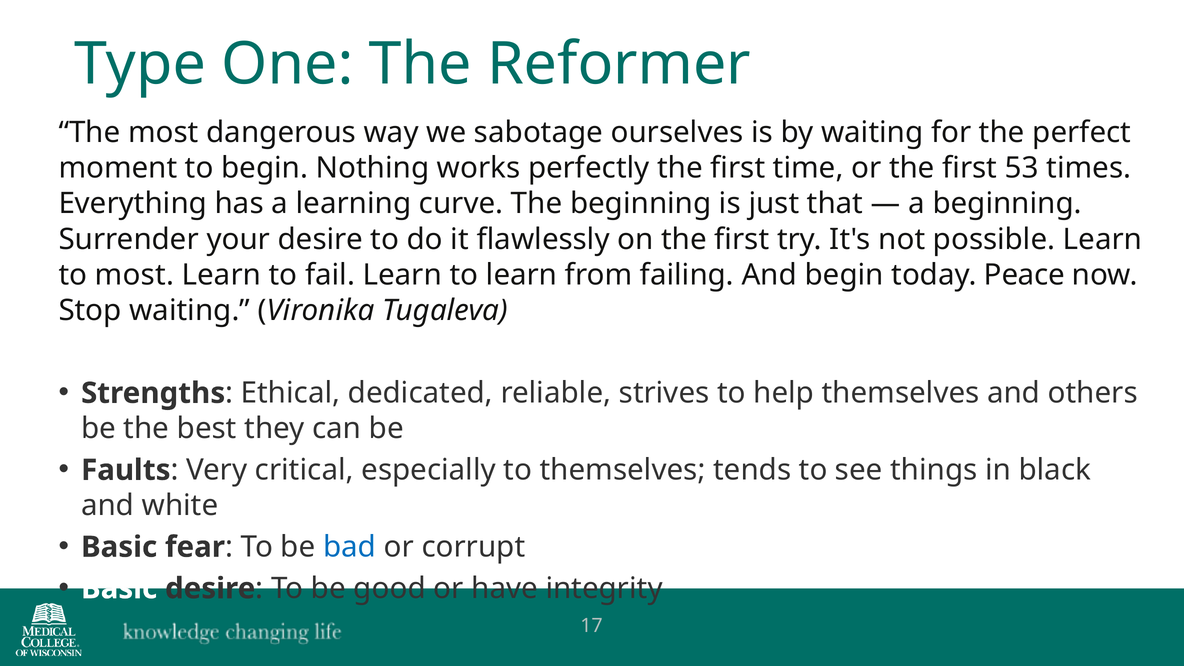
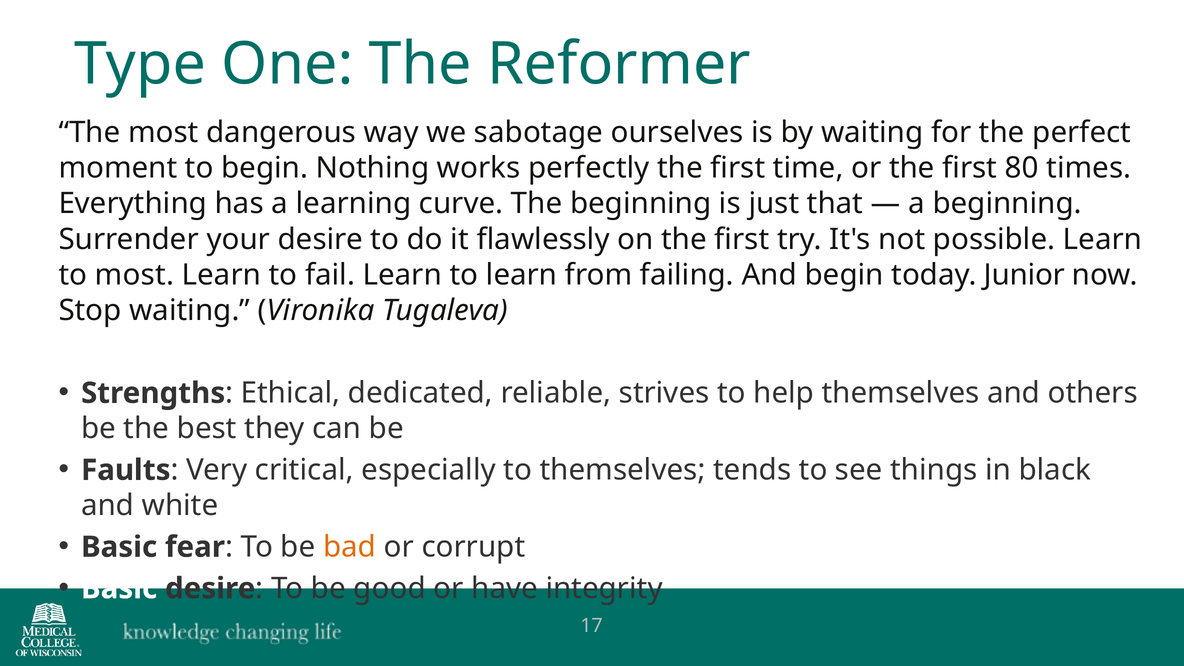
53: 53 -> 80 (1022, 168)
Peace: Peace -> Junior (1024, 275)
bad colour: blue -> orange (350, 547)
